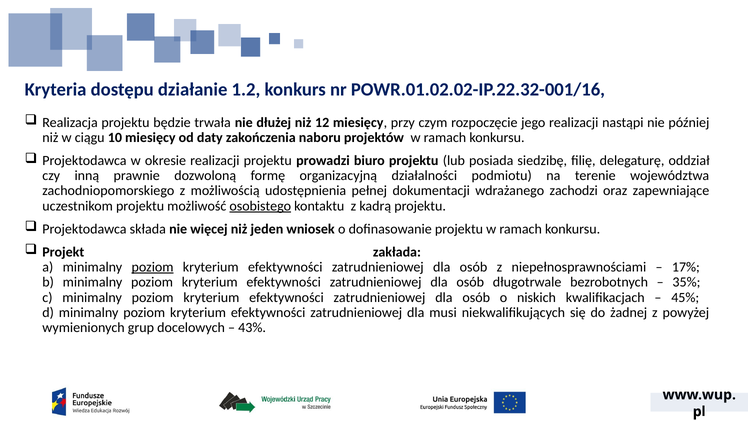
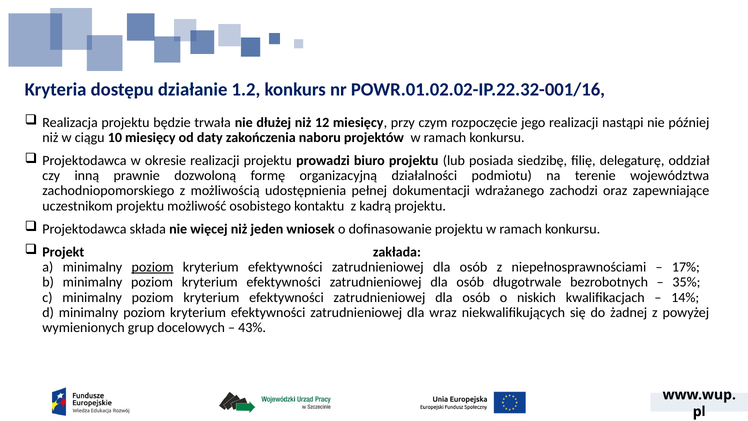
osobistego underline: present -> none (260, 206)
45%: 45% -> 14% (685, 297)
musi: musi -> wraz (443, 312)
